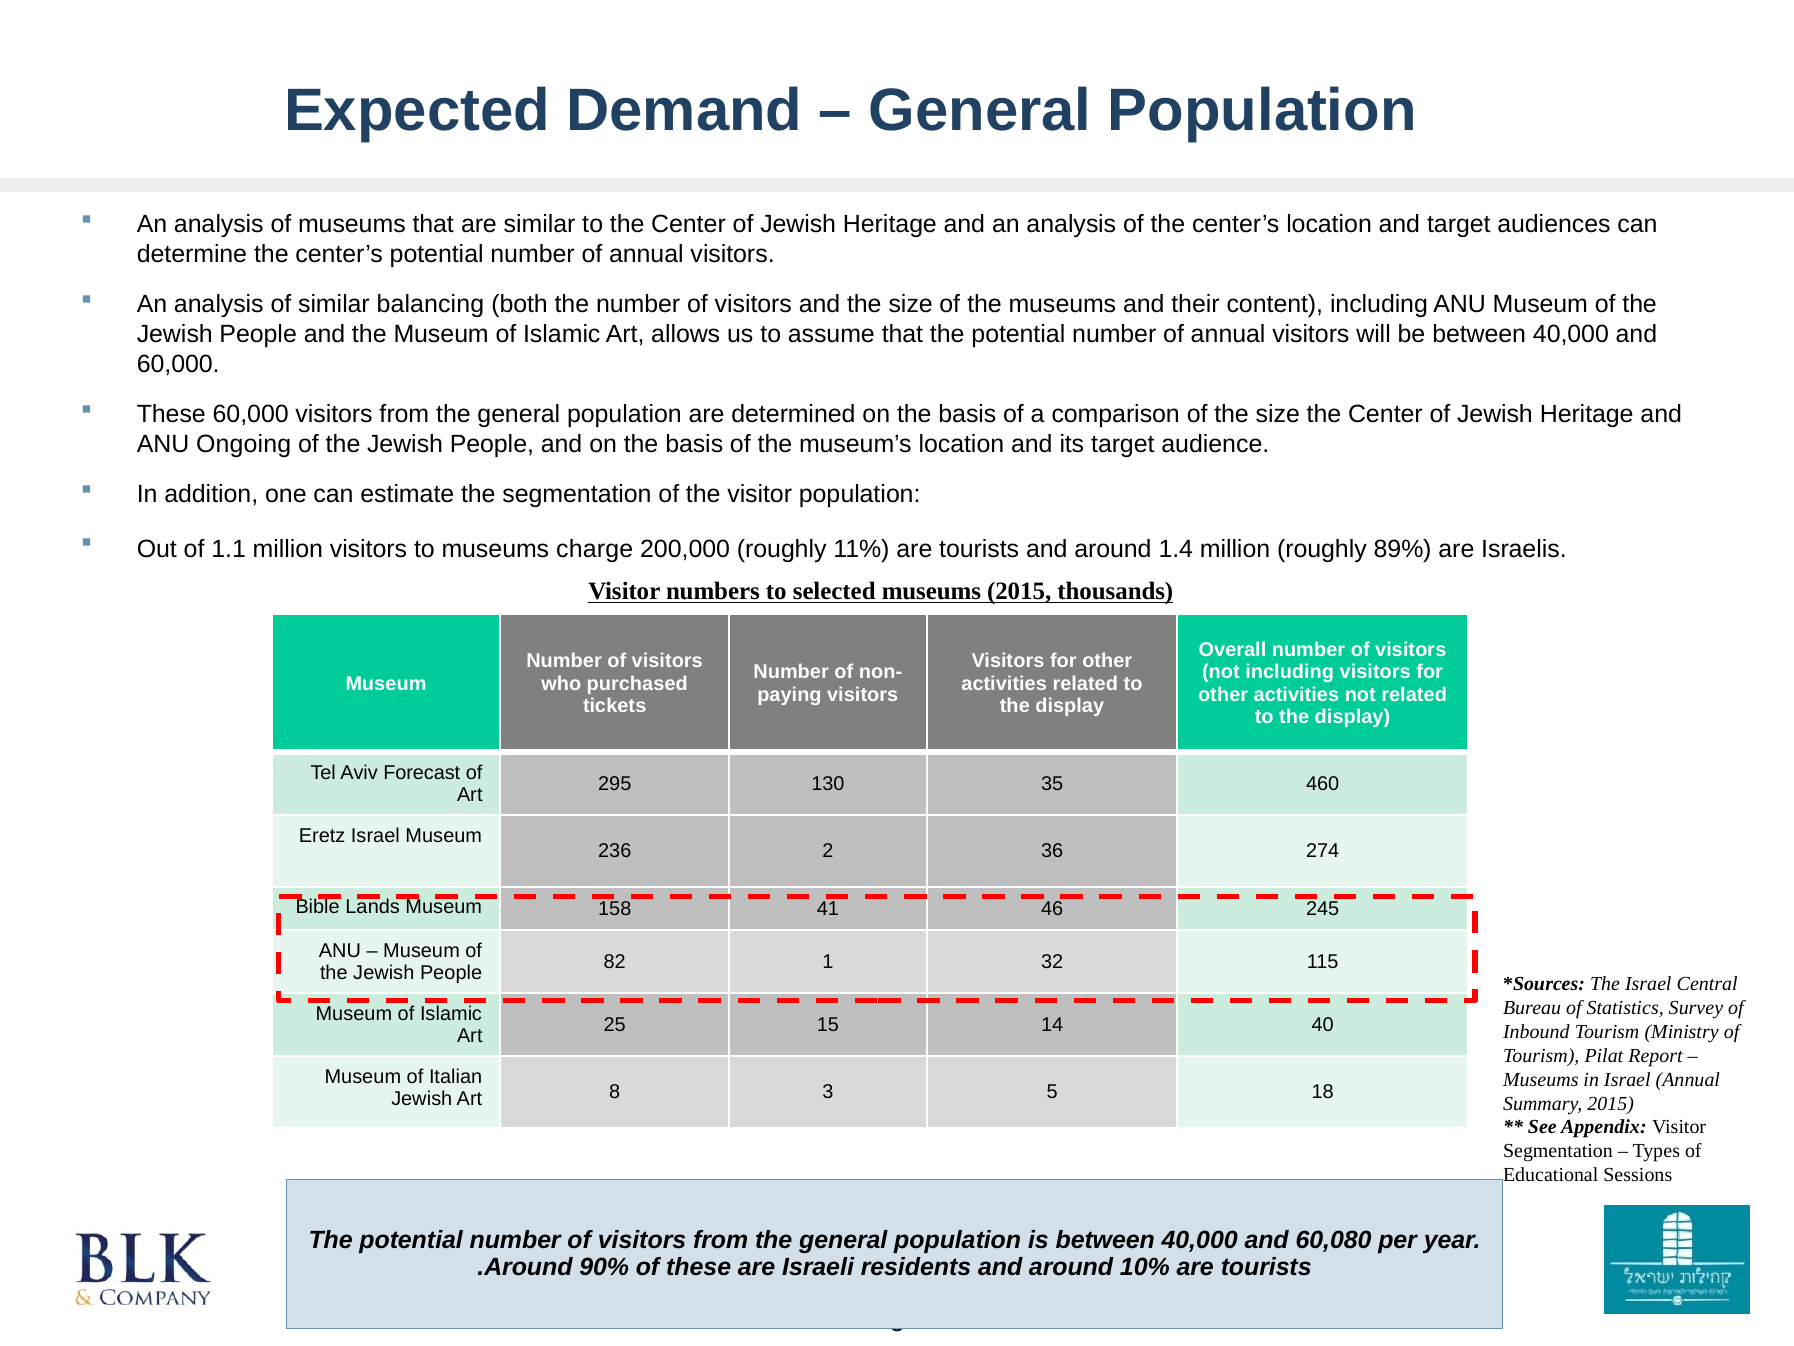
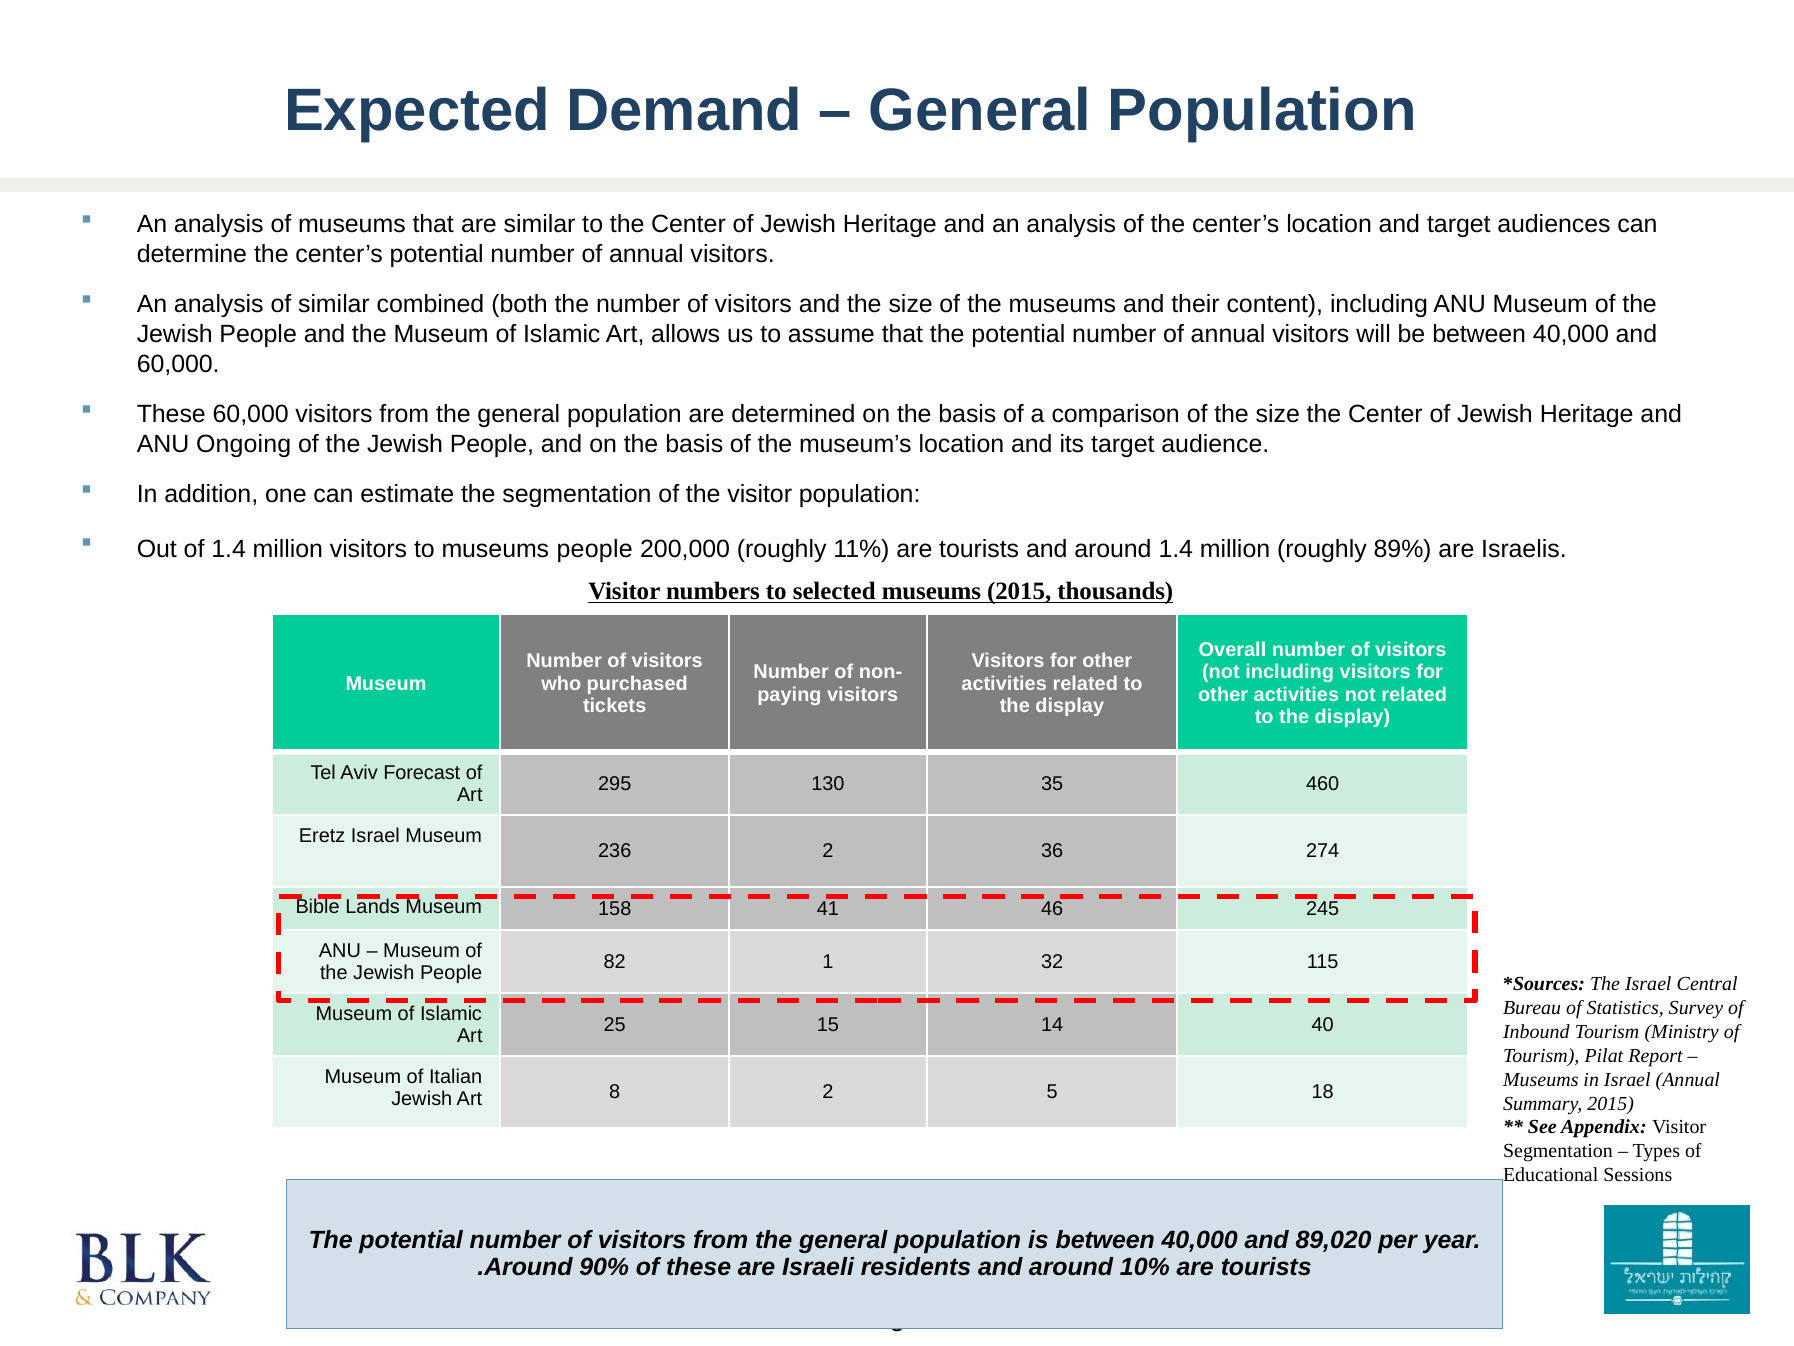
balancing: balancing -> combined (430, 304)
of 1.1: 1.1 -> 1.4 (229, 549)
museums charge: charge -> people (595, 549)
8 3: 3 -> 2 (828, 1092)
60,080: 60,080 -> 89,020 (1334, 1240)
